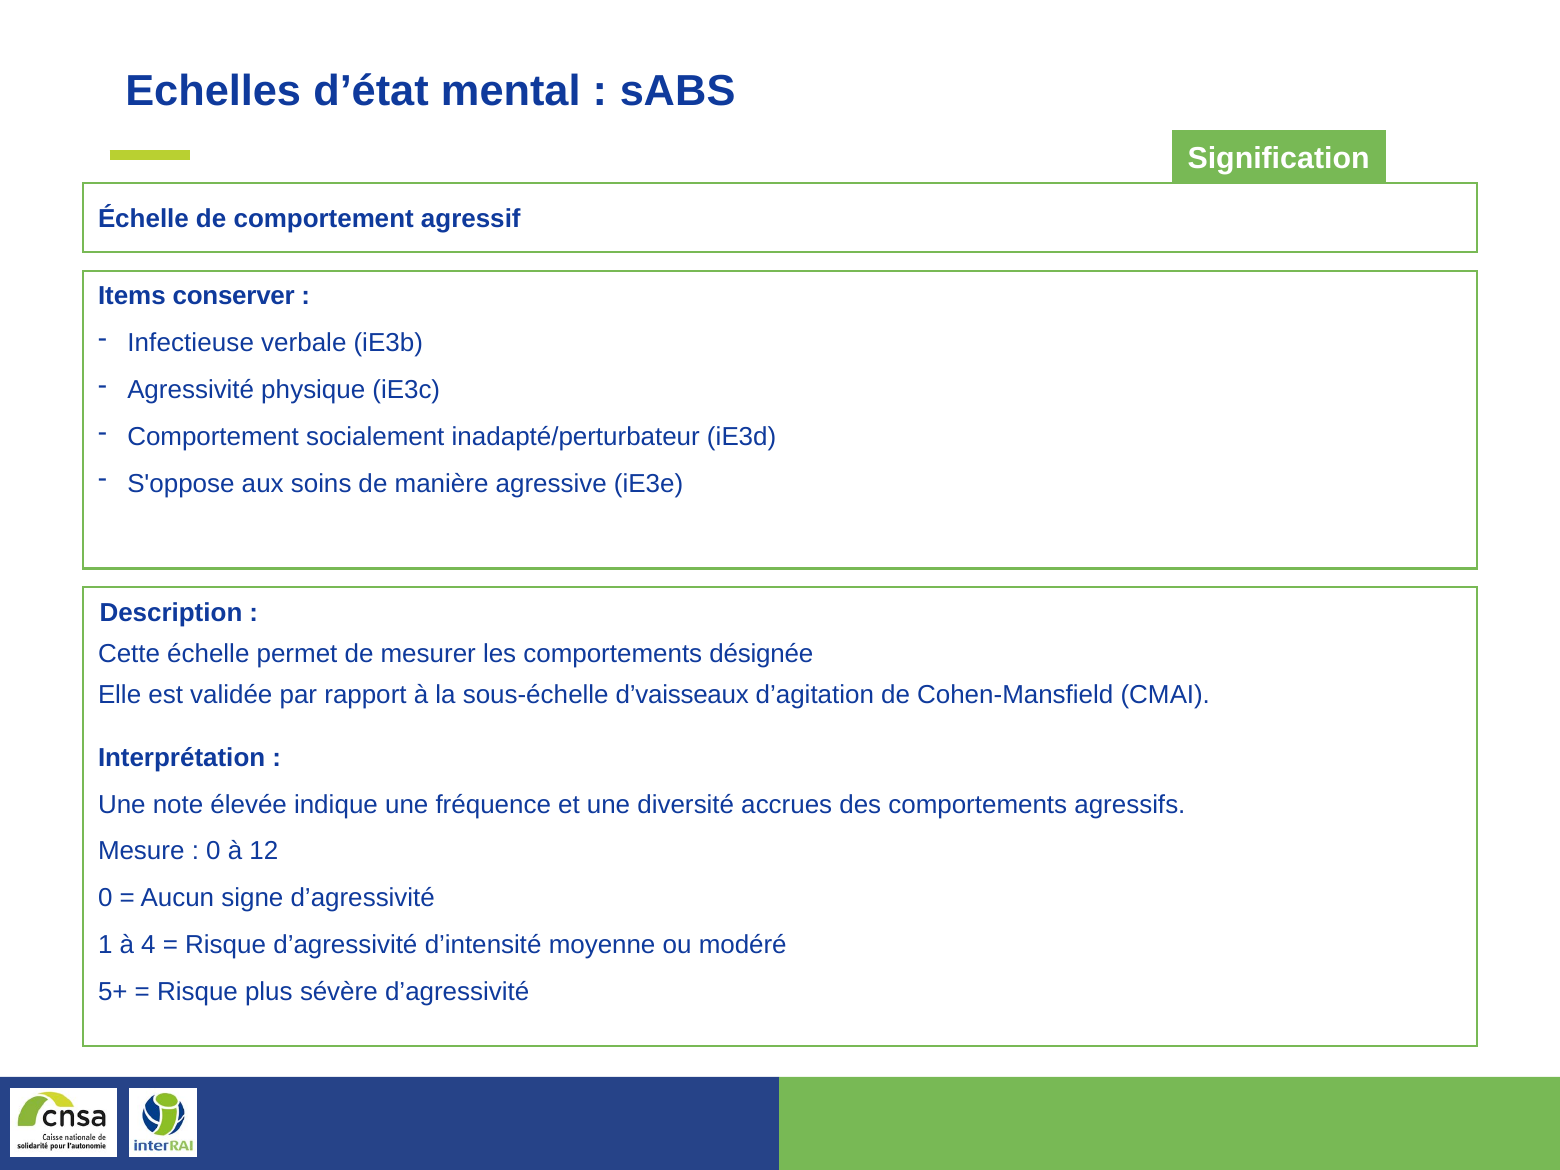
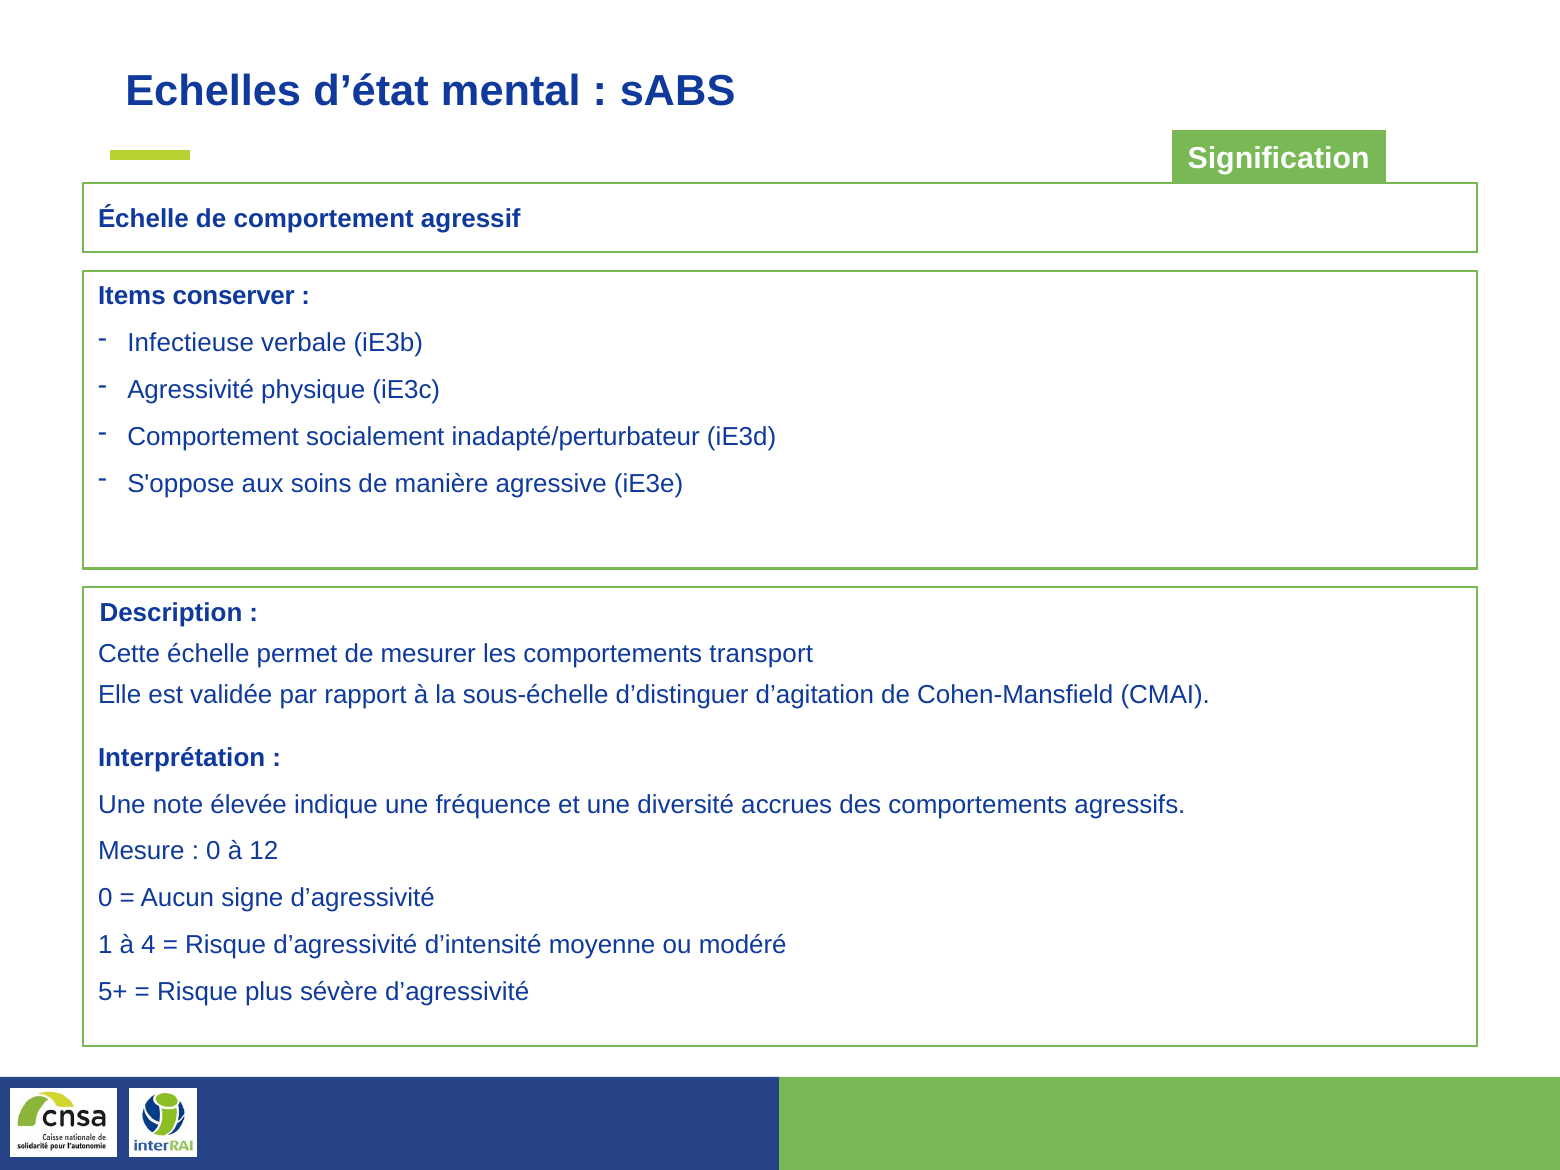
désignée: désignée -> transport (761, 654)
d’vaisseaux: d’vaisseaux -> d’distinguer (682, 695)
